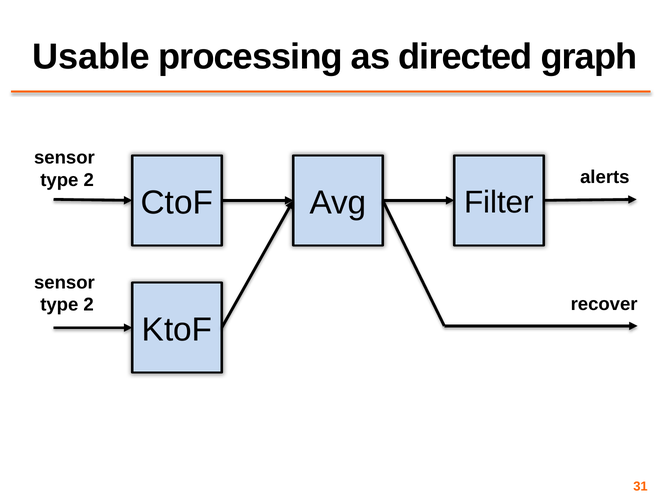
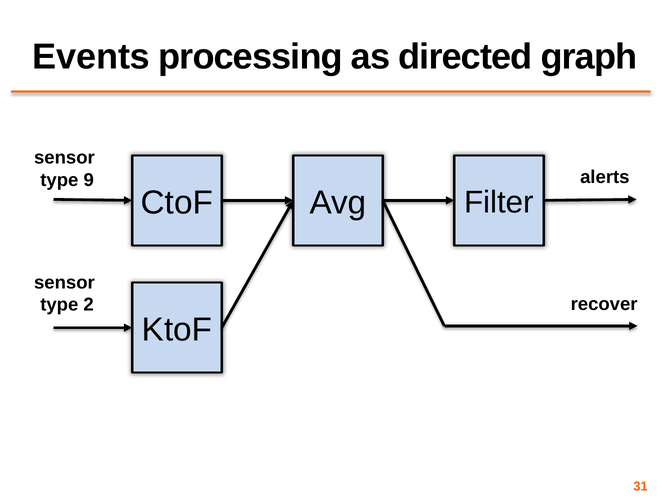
Usable: Usable -> Events (91, 57)
2: 2 -> 9 (89, 180)
